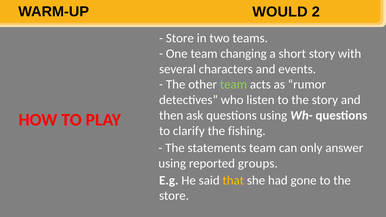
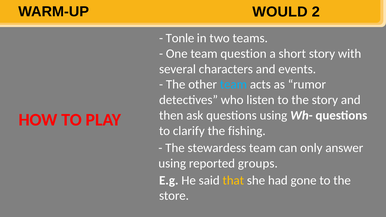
Store: Store -> Tonle (180, 38)
changing: changing -> question (243, 54)
team colour: light green -> light blue (233, 85)
statements: statements -> stewardess (217, 148)
